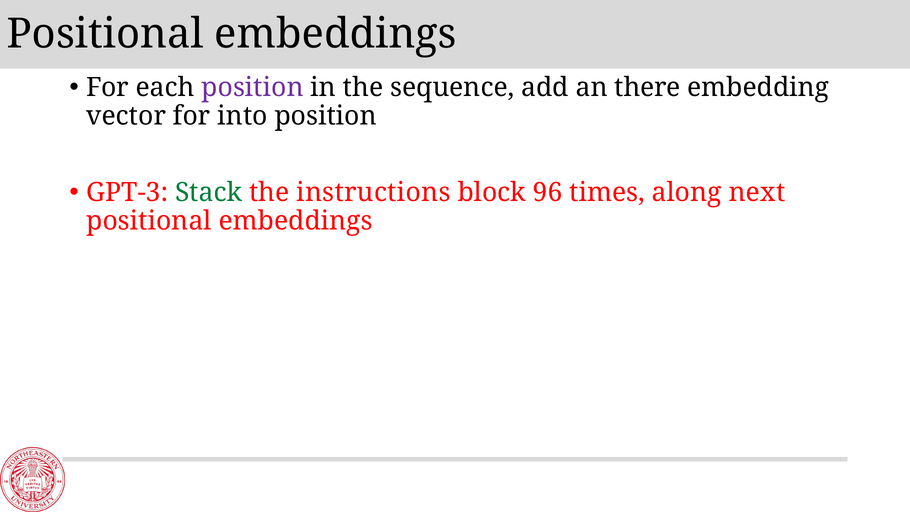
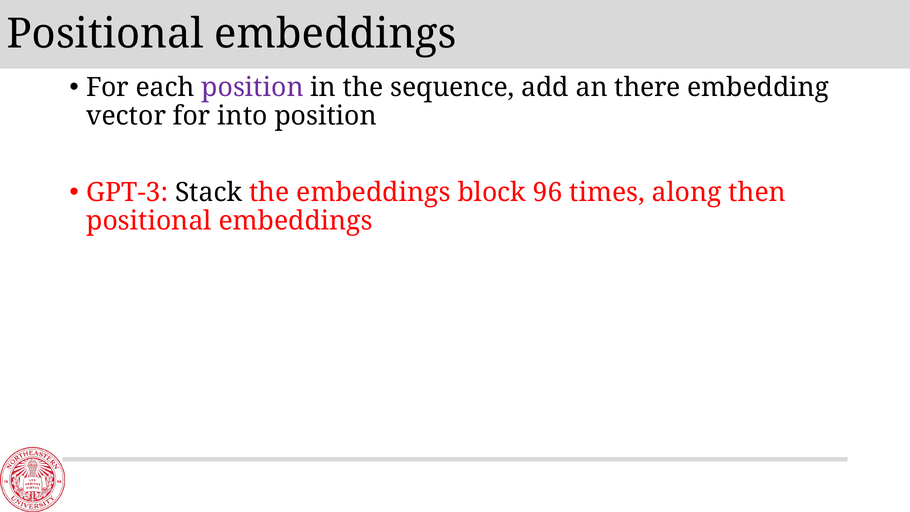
Stack colour: green -> black (209, 192)
the instructions: instructions -> embeddings (374, 192)
next: next -> then (757, 192)
